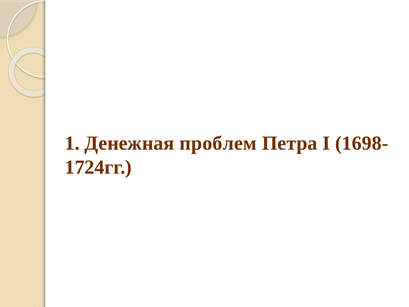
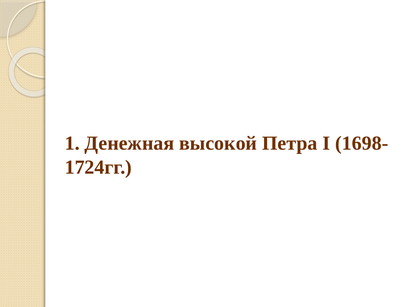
проблем: проблем -> высокой (218, 143)
